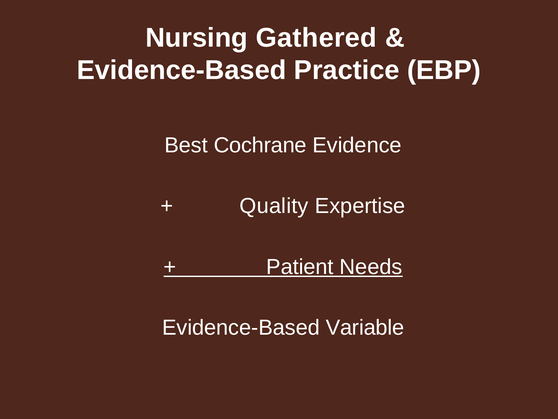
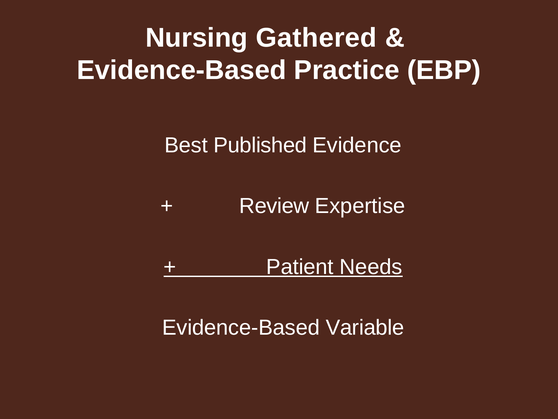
Cochrane: Cochrane -> Published (260, 145)
Quality: Quality -> Review (274, 206)
